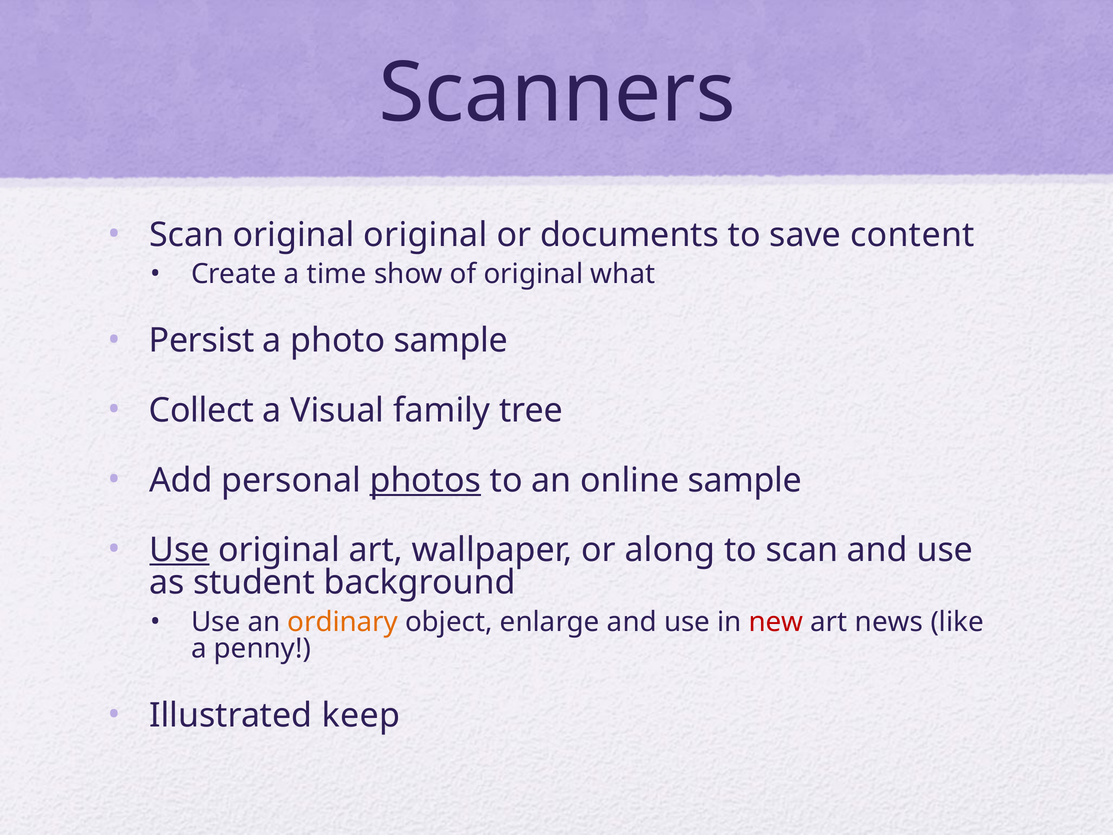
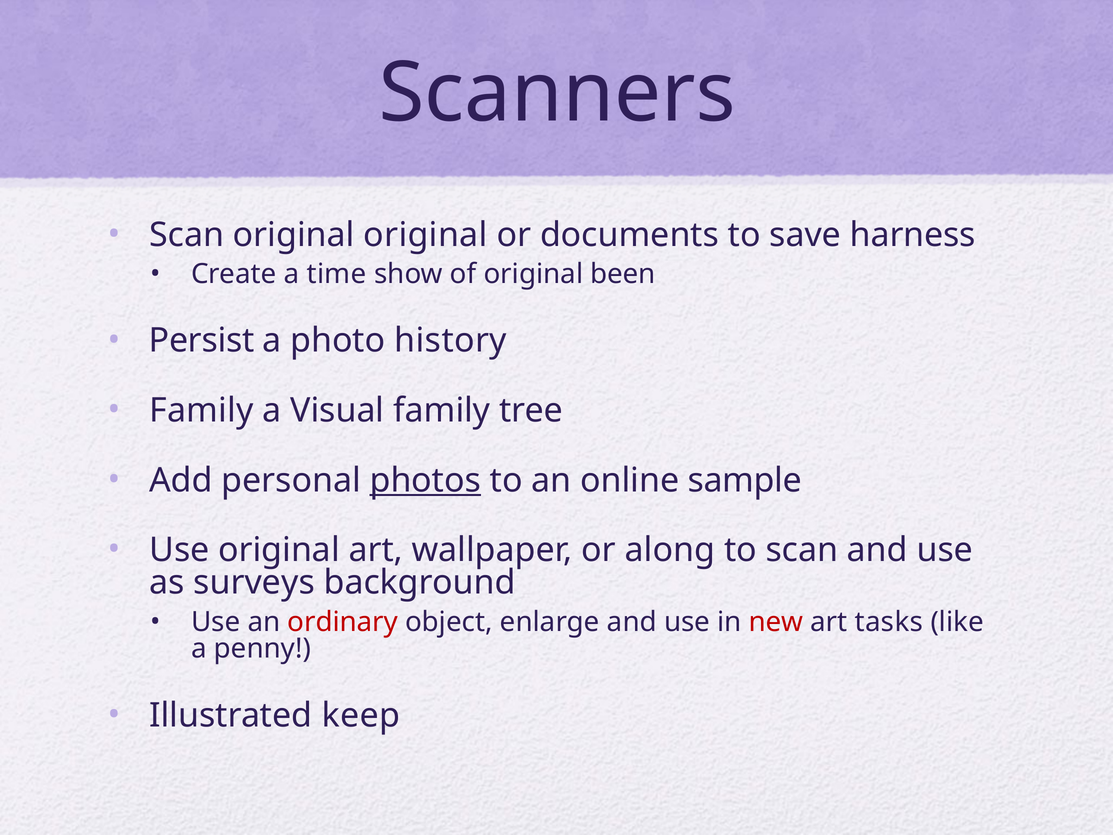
content: content -> harness (913, 235)
what: what -> been (623, 274)
photo sample: sample -> history (451, 341)
Collect: Collect -> Family (201, 410)
Use underline: present -> none (179, 550)
student: student -> surveys (254, 583)
ordinary colour: orange -> red (343, 622)
news: news -> tasks (889, 622)
